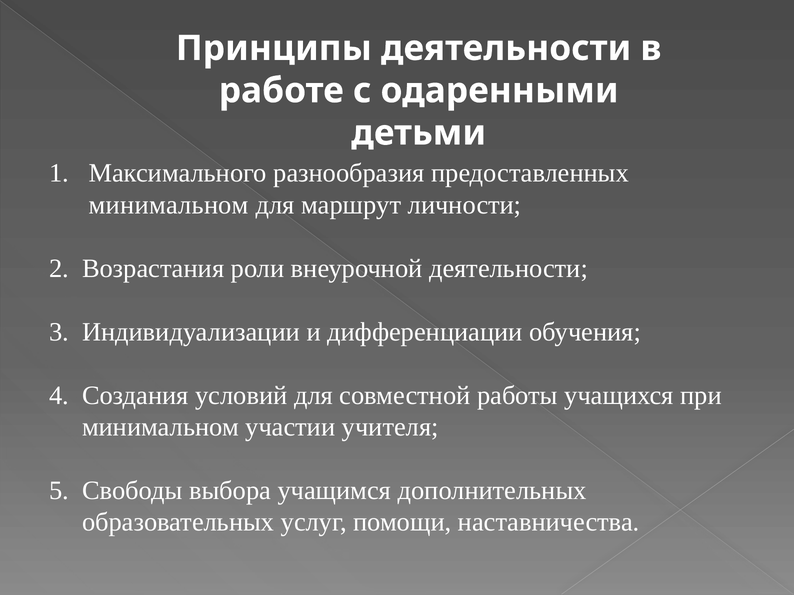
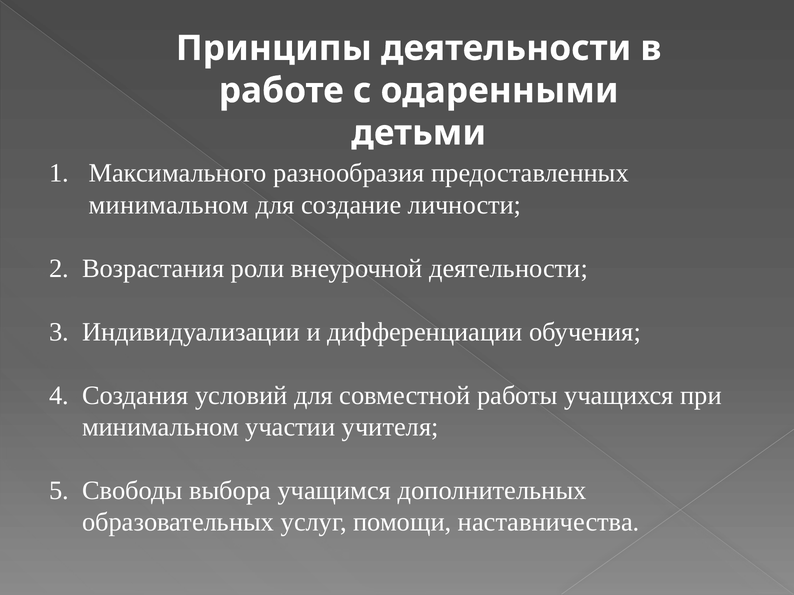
маршрут: маршрут -> создание (351, 205)
